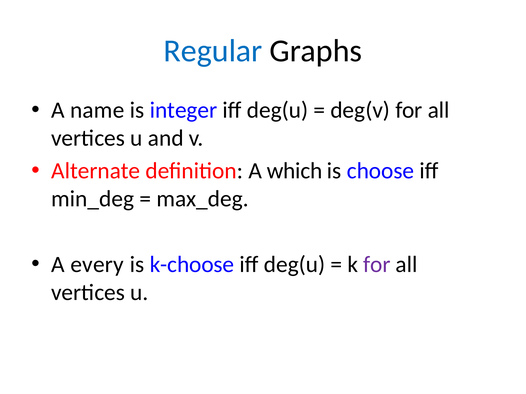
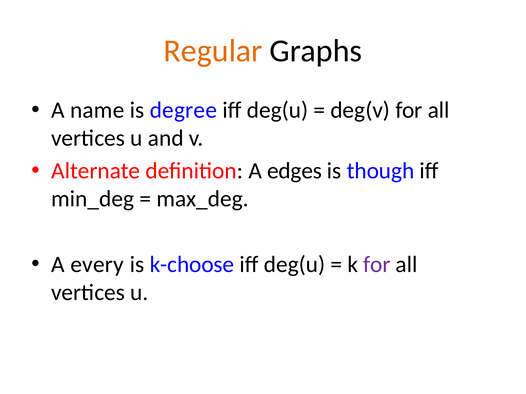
Regular colour: blue -> orange (213, 51)
integer: integer -> degree (183, 110)
which: which -> edges (295, 171)
choose: choose -> though (381, 171)
